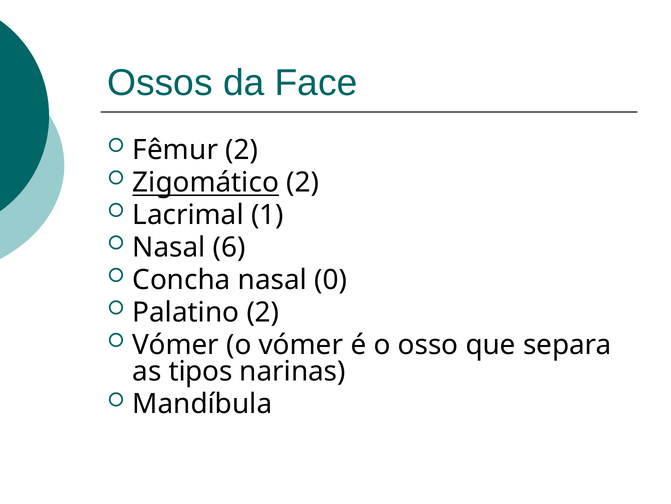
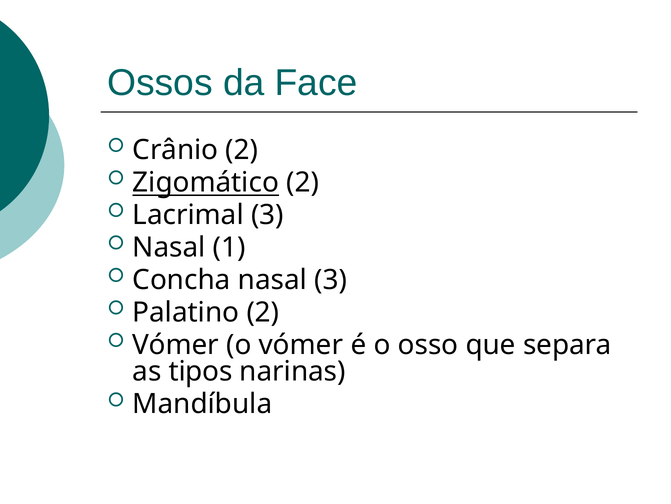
Fêmur: Fêmur -> Crânio (175, 150)
Lacrimal 1: 1 -> 3 (267, 215)
6: 6 -> 1 (229, 247)
nasal 0: 0 -> 3 (331, 279)
